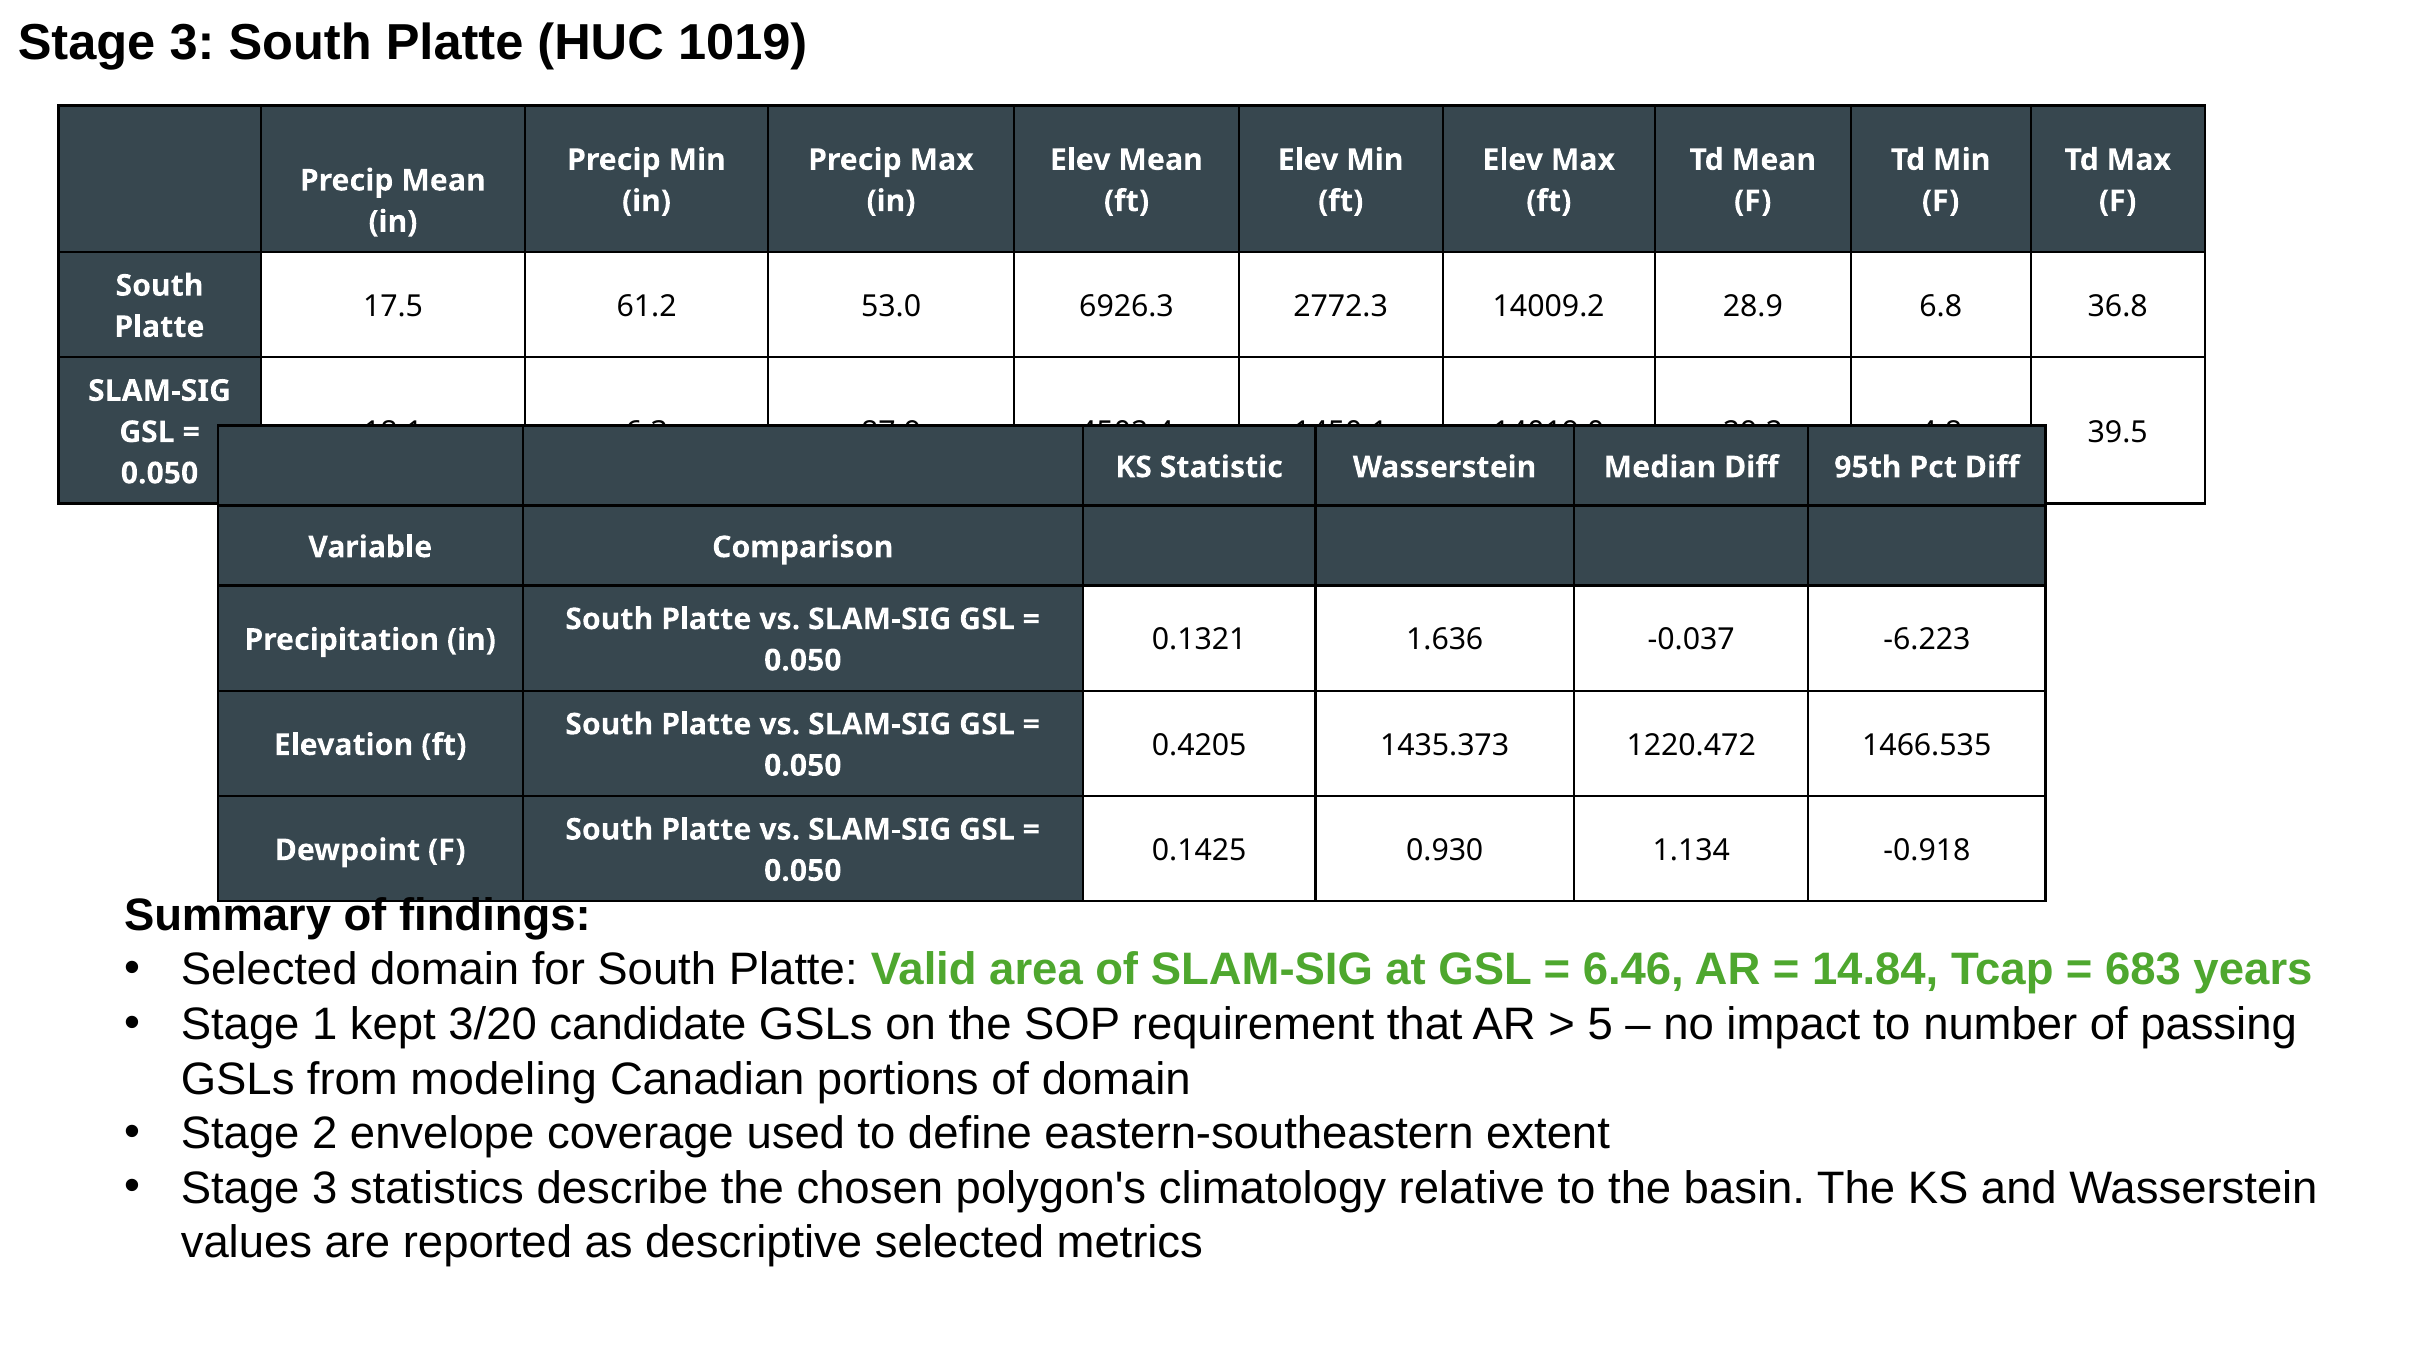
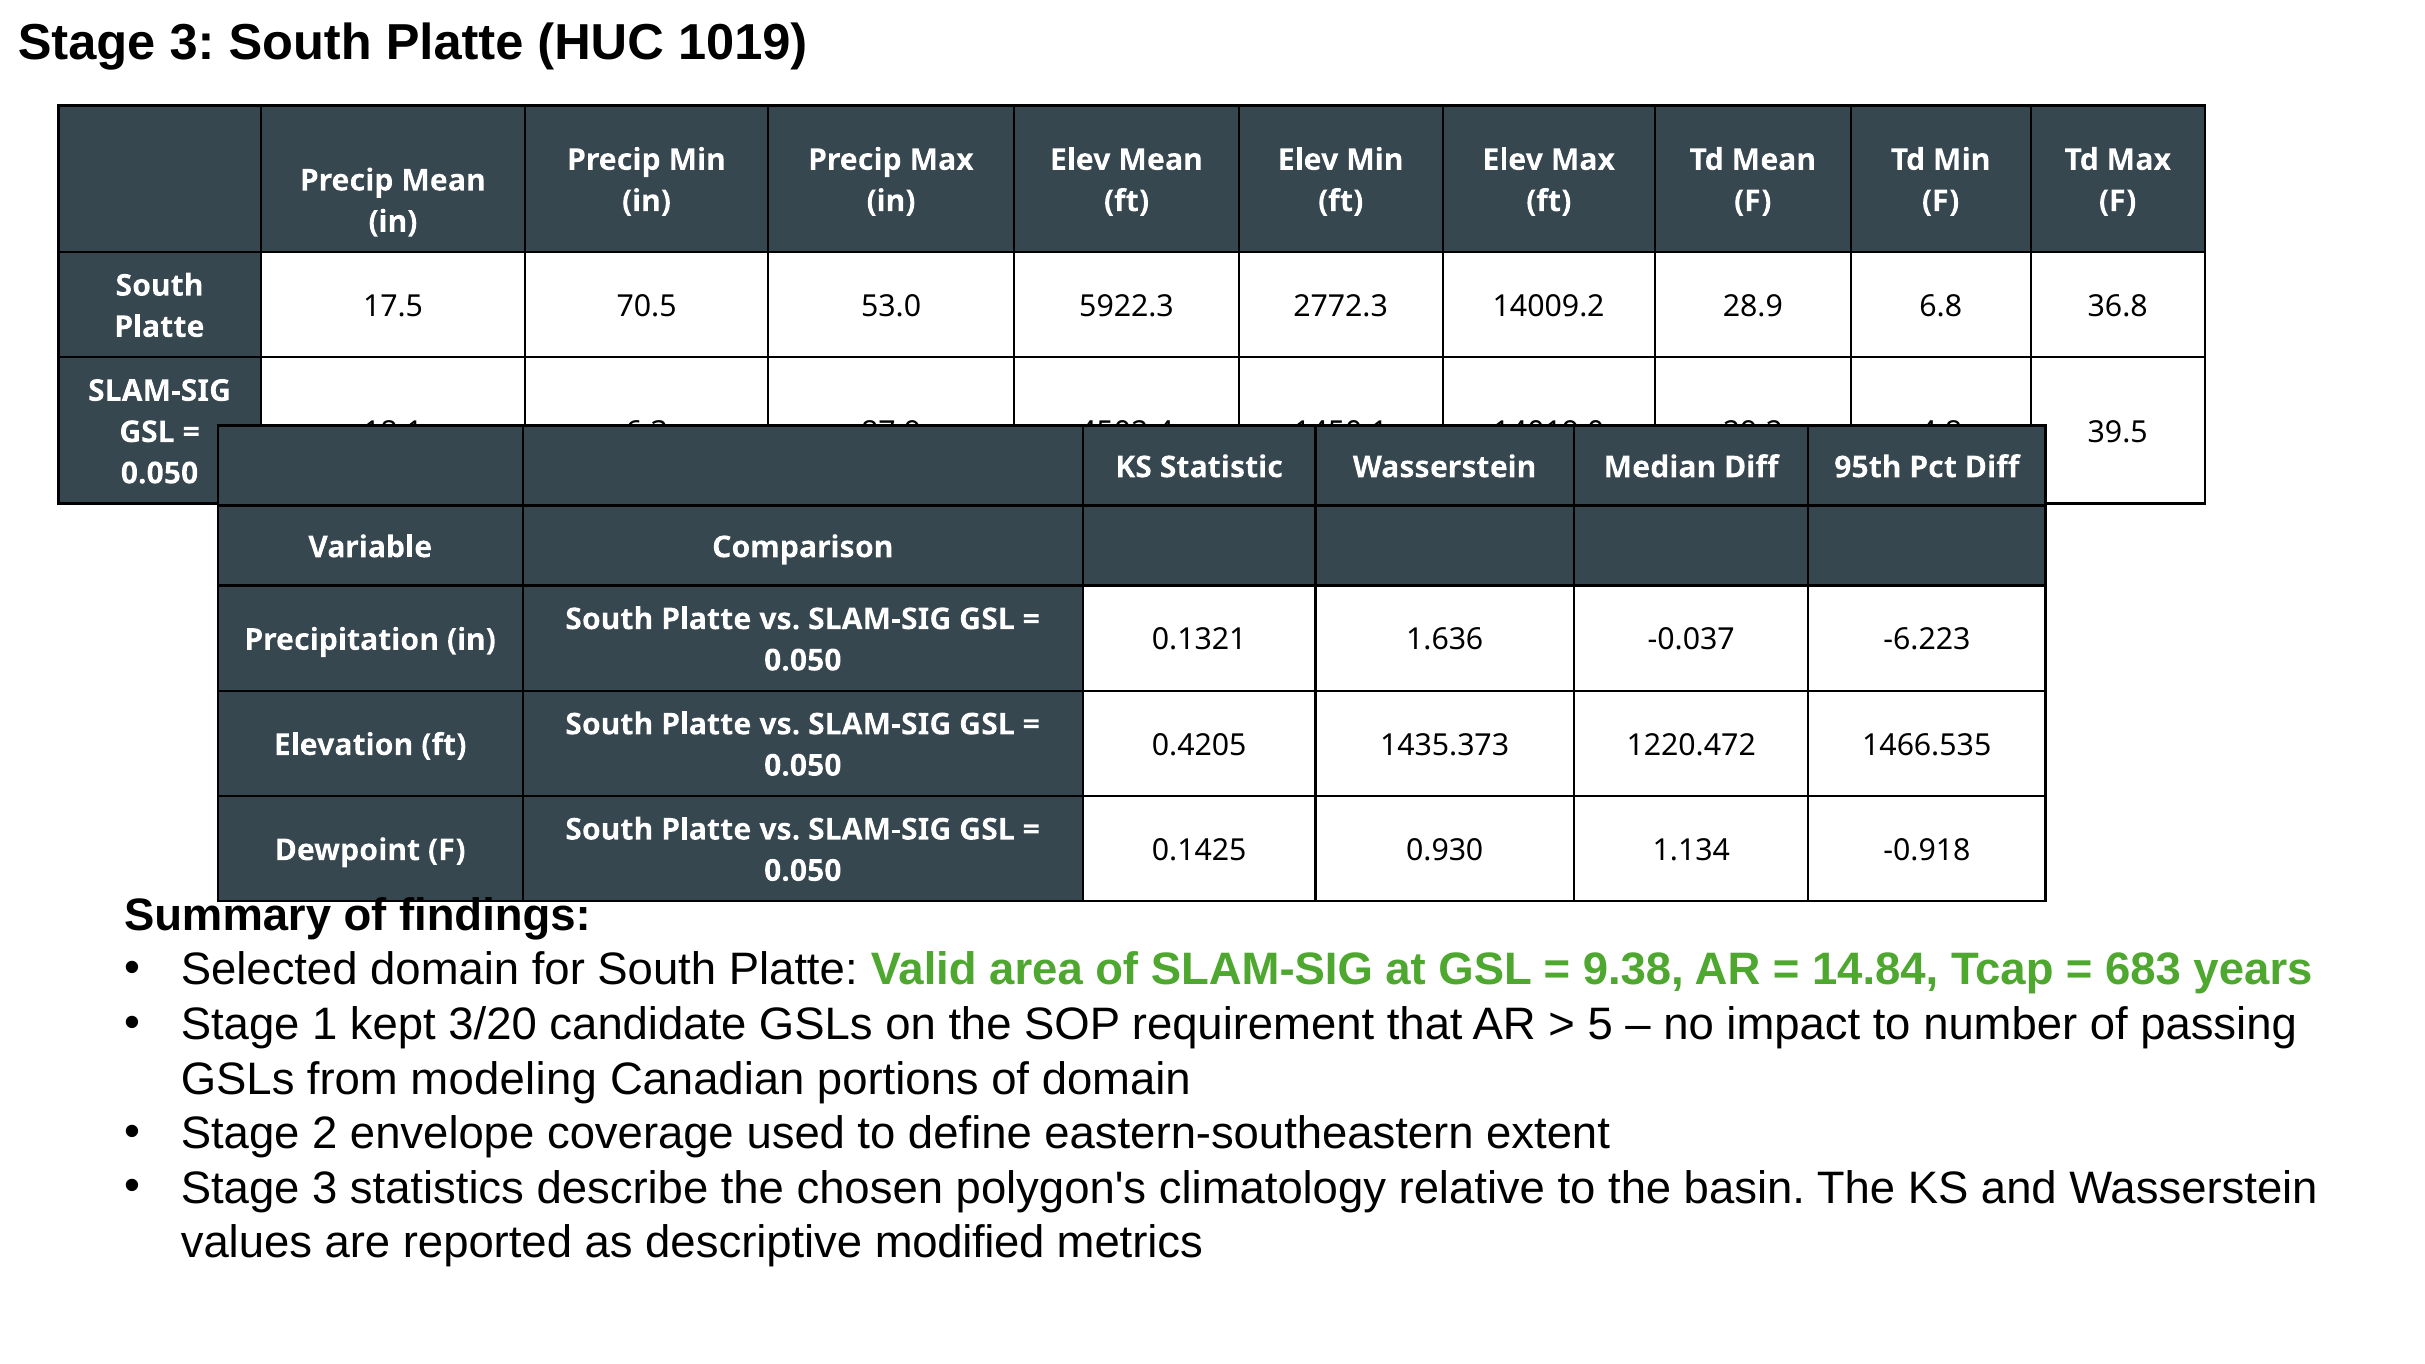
61.2: 61.2 -> 70.5 (647, 306)
6926.3: 6926.3 -> 5922.3 (1127, 306)
6.46: 6.46 -> 9.38 (1633, 970)
descriptive selected: selected -> modified (960, 1243)
